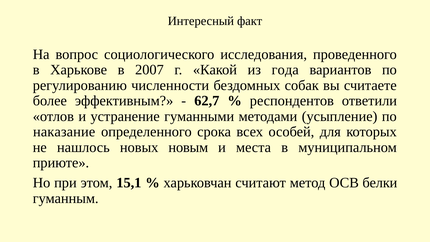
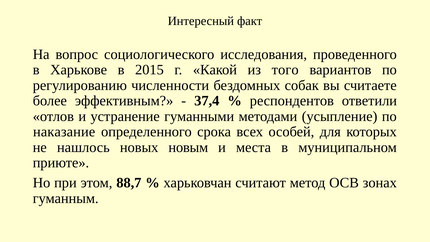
2007: 2007 -> 2015 (149, 70)
года: года -> того (285, 70)
62,7: 62,7 -> 37,4 (207, 101)
15,1: 15,1 -> 88,7 (129, 183)
белки: белки -> зонах (380, 183)
